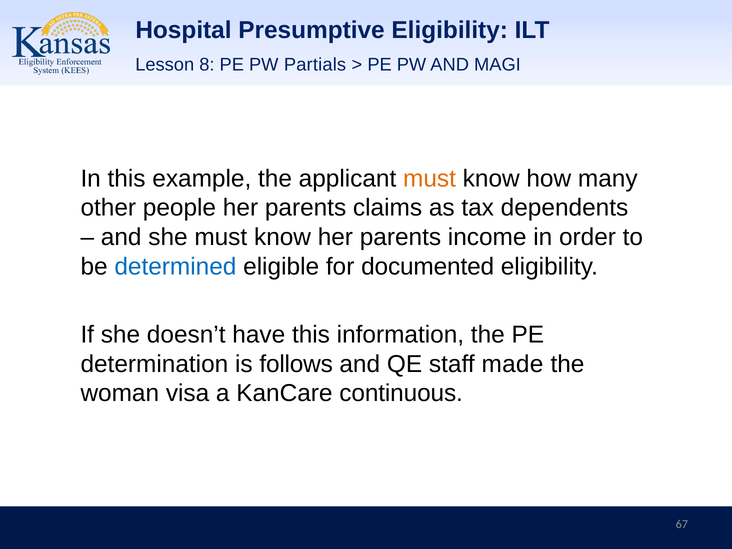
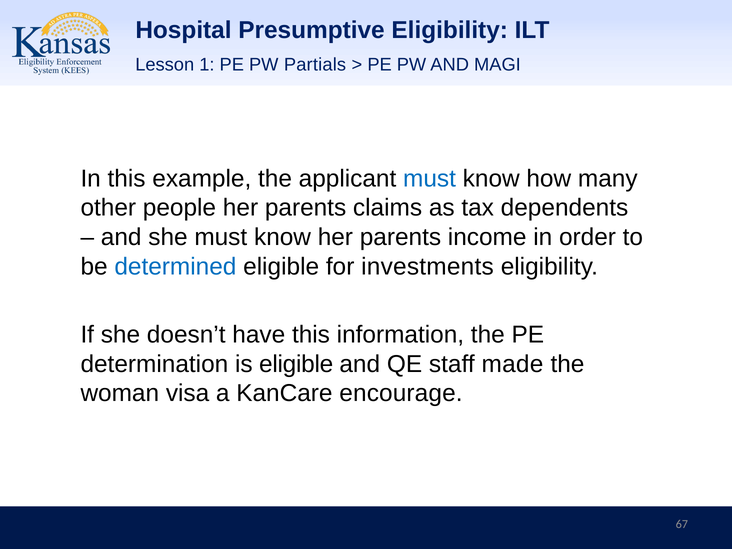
8: 8 -> 1 (207, 65)
must colour: orange -> blue (429, 179)
documented: documented -> investments (427, 266)
is follows: follows -> eligible (296, 364)
continuous: continuous -> encourage (401, 393)
